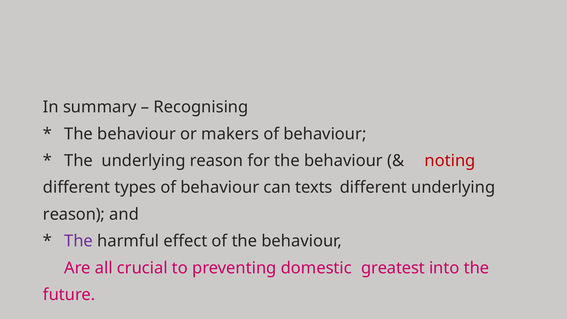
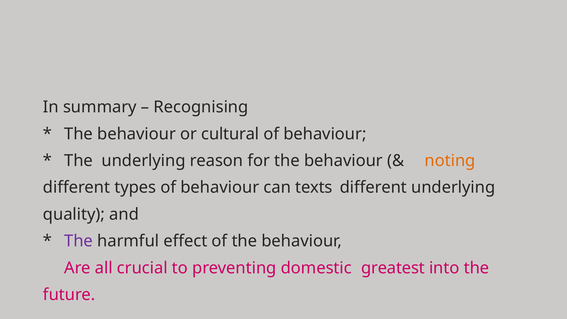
makers: makers -> cultural (230, 134)
noting colour: red -> orange (450, 161)
reason: reason -> quality (74, 214)
